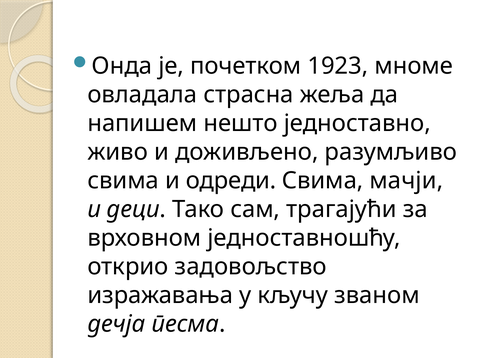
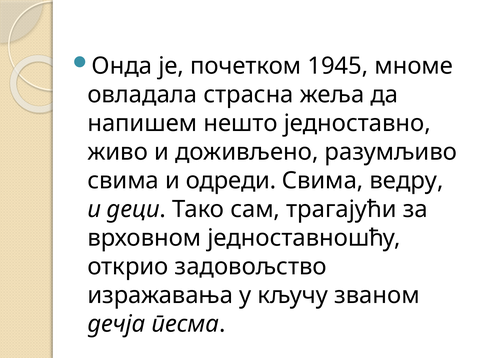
1923: 1923 -> 1945 (338, 66)
мачји: мачји -> ведру (406, 181)
